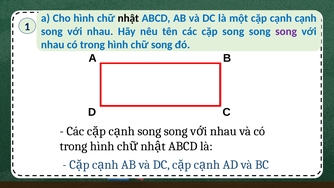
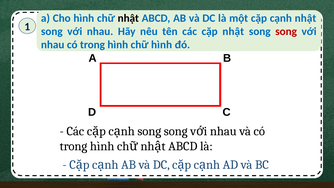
cạnh cạnh: cạnh -> nhật (305, 18)
cặp song: song -> nhật (233, 31)
song colour: purple -> red (286, 31)
chữ song: song -> hình (162, 45)
